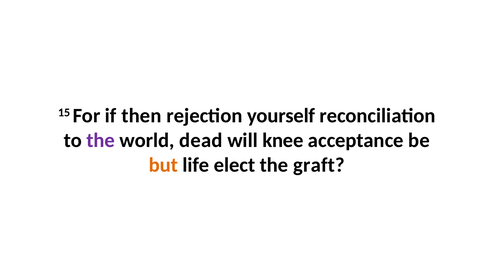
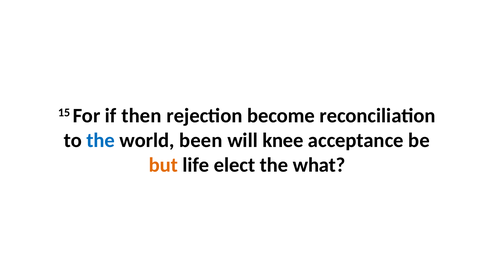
yourself: yourself -> become (281, 116)
the colour: purple -> blue (101, 140)
dead: dead -> been (201, 140)
graft: graft -> what (319, 165)
